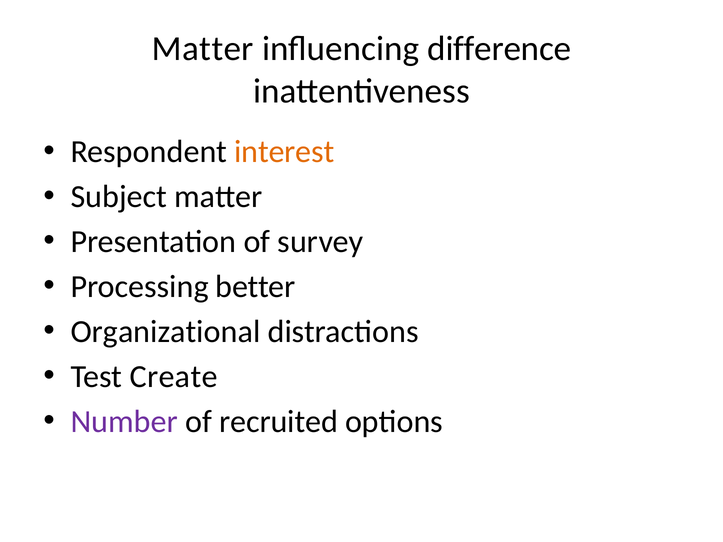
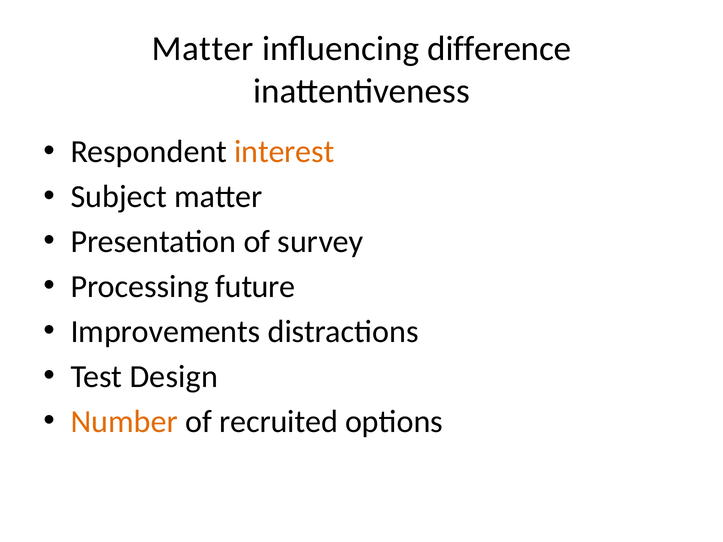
better: better -> future (255, 287)
Organizational: Organizational -> Improvements (165, 332)
Create: Create -> Design (174, 377)
Number colour: purple -> orange (124, 422)
